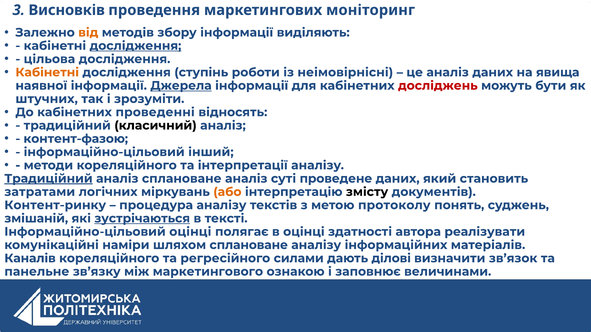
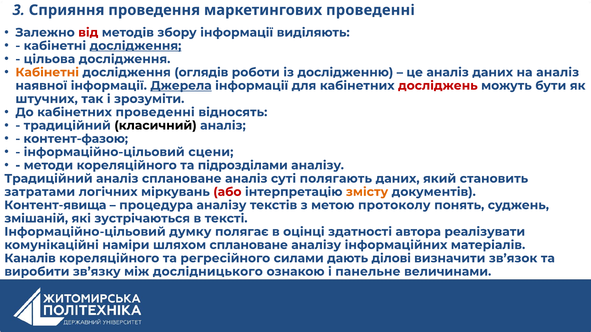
Висновків: Висновків -> Сприяння (67, 10)
маркетингових моніторинг: моніторинг -> проведенні (370, 10)
від colour: orange -> red (88, 33)
ступінь: ступінь -> оглядів (201, 72)
неімовірнісні: неімовірнісні -> дослідженню (345, 72)
на явища: явища -> аналіз (558, 72)
інший: інший -> сцени (211, 152)
інтерпретації: інтерпретації -> підрозділами (243, 166)
Традиційний underline: present -> none (48, 179)
проведене: проведене -> полягають (336, 179)
або colour: orange -> red (227, 192)
змісту colour: black -> orange (367, 192)
Контент-ринку: Контент-ринку -> Контент-явища (55, 205)
зустрічаються underline: present -> none (142, 219)
Інформаційно-цільовий оцінці: оцінці -> думку (190, 232)
панельне: панельне -> виробити (37, 272)
маркетингового: маркетингового -> дослідницького (208, 272)
заповнює: заповнює -> панельне (368, 272)
